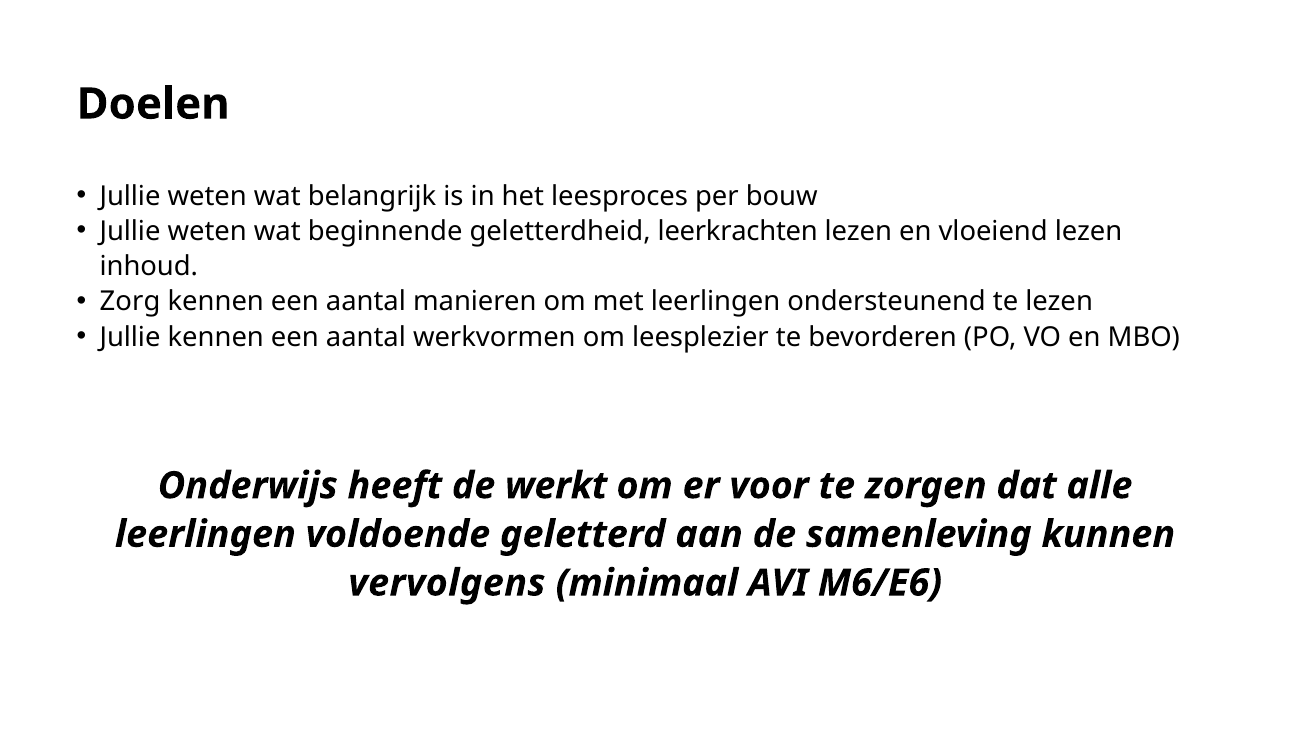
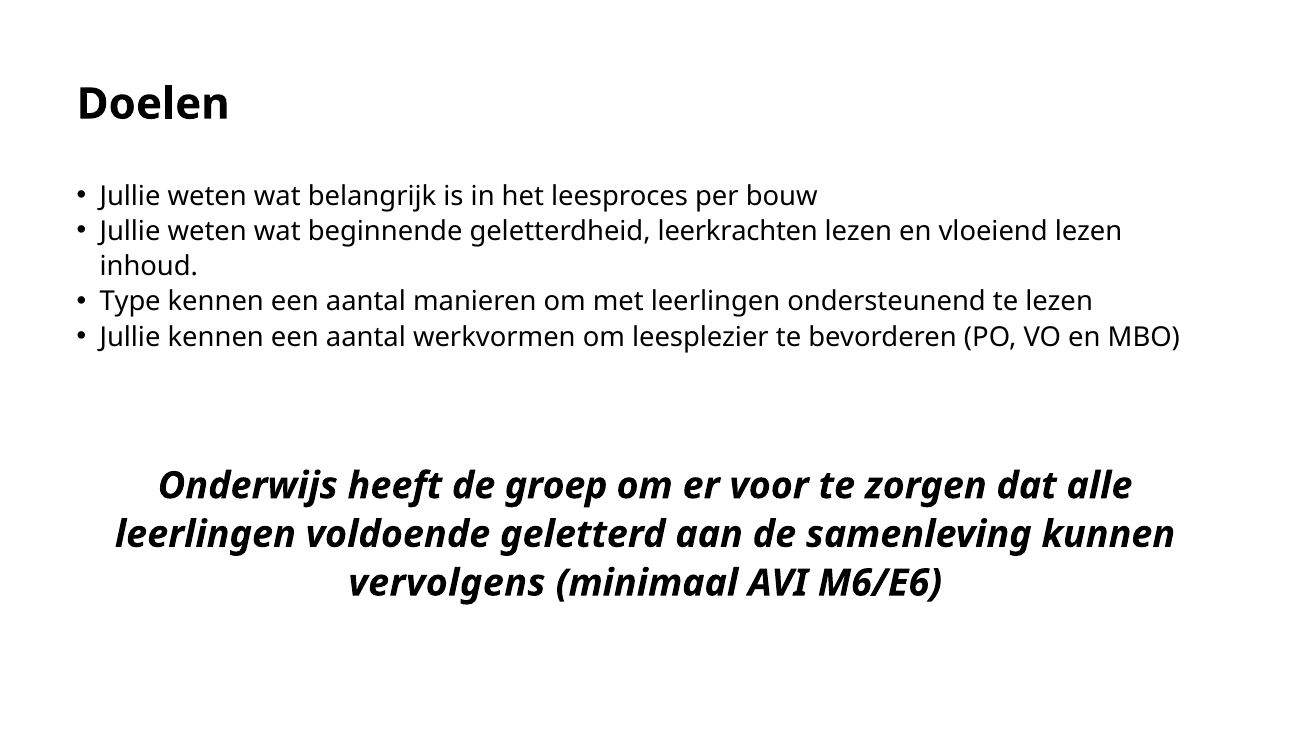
Zorg: Zorg -> Type (130, 302)
werkt: werkt -> groep (556, 485)
